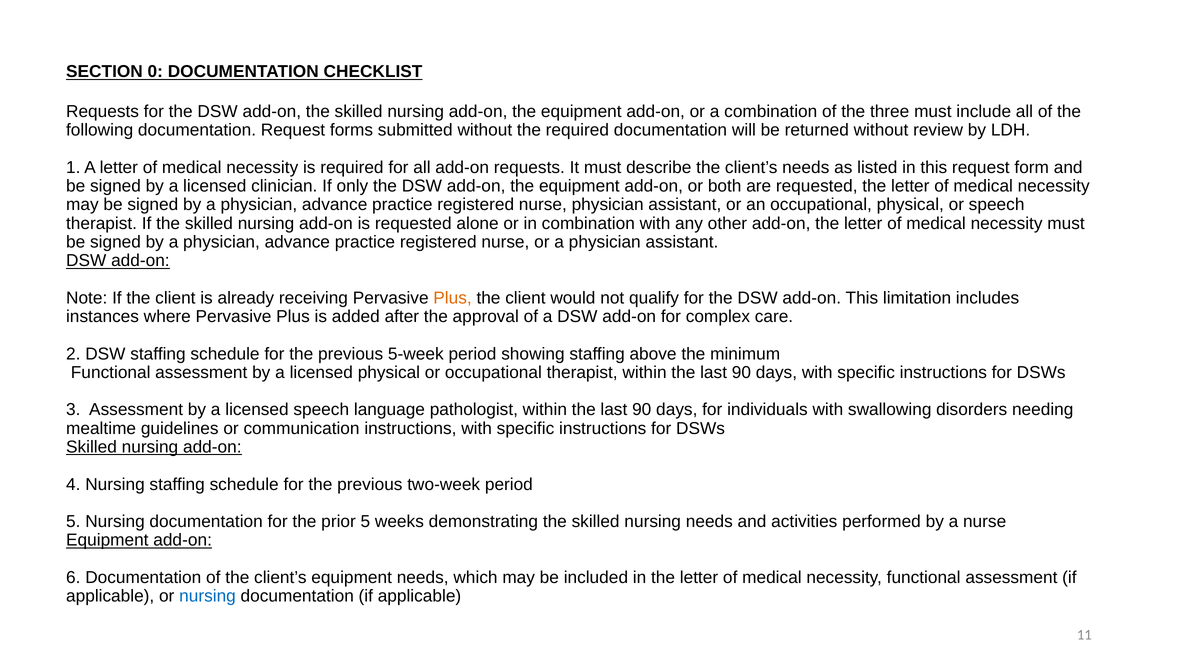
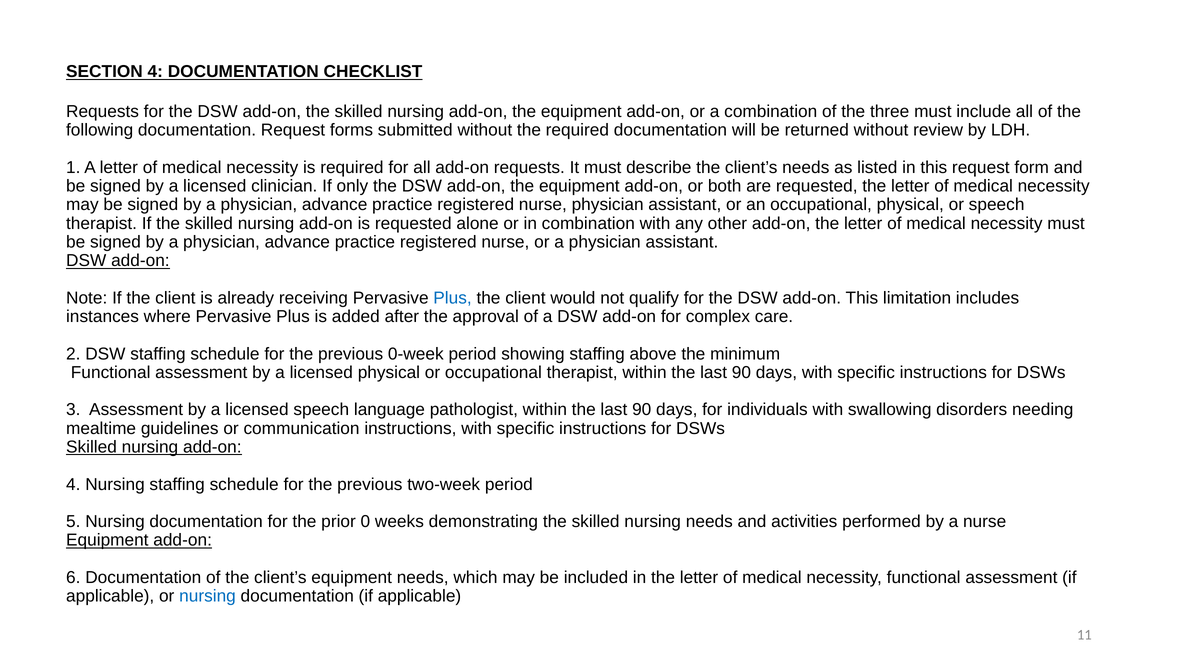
SECTION 0: 0 -> 4 (155, 72)
Plus colour: orange -> blue (453, 298)
5-week: 5-week -> 0-week (416, 354)
prior 5: 5 -> 0 (365, 522)
